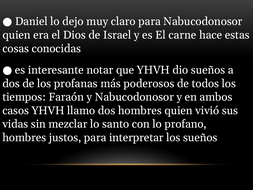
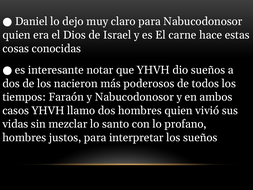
profanas: profanas -> nacieron (76, 83)
